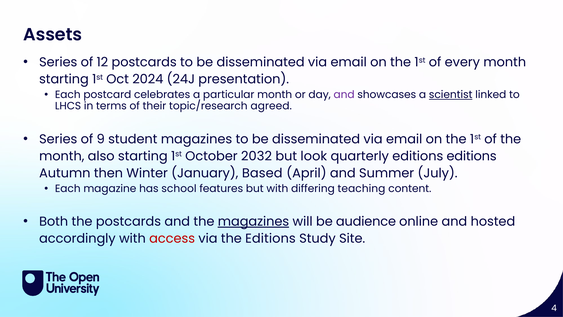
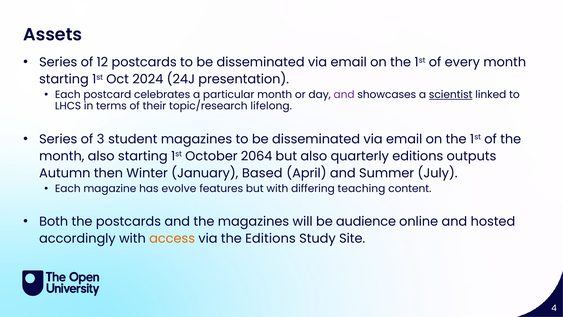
agreed: agreed -> lifelong (271, 106)
9: 9 -> 3 (101, 139)
2032: 2032 -> 2064 (257, 156)
but look: look -> also (314, 156)
editions editions: editions -> outputs (471, 156)
school: school -> evolve (179, 188)
magazines underline: present -> none (253, 221)
access colour: red -> orange (172, 238)
